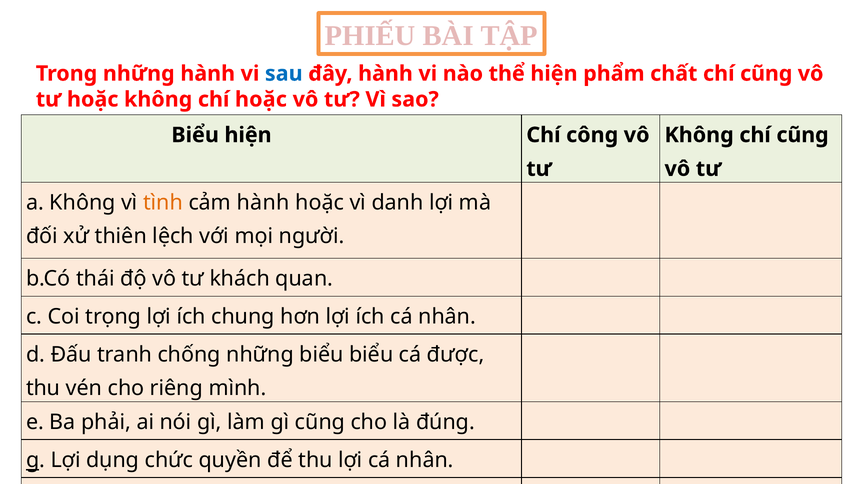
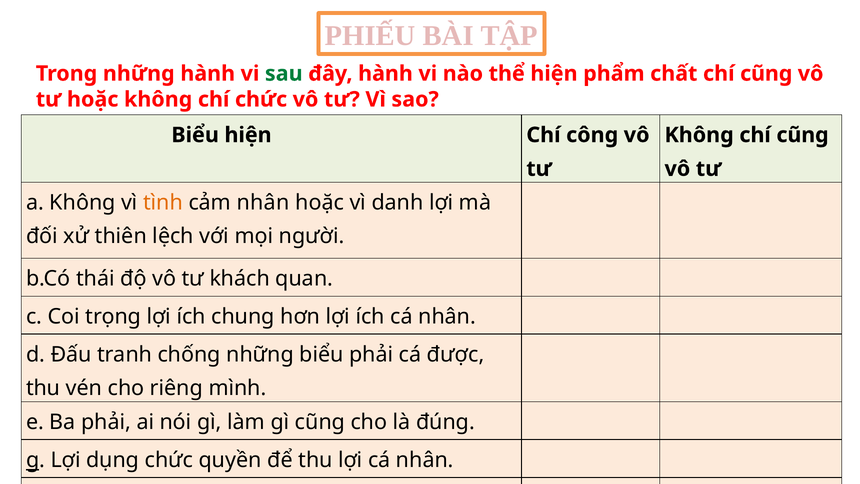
sau colour: blue -> green (284, 74)
chí hoặc: hoặc -> chức (261, 99)
cảm hành: hành -> nhân (263, 202)
biểu biểu: biểu -> phải (371, 354)
